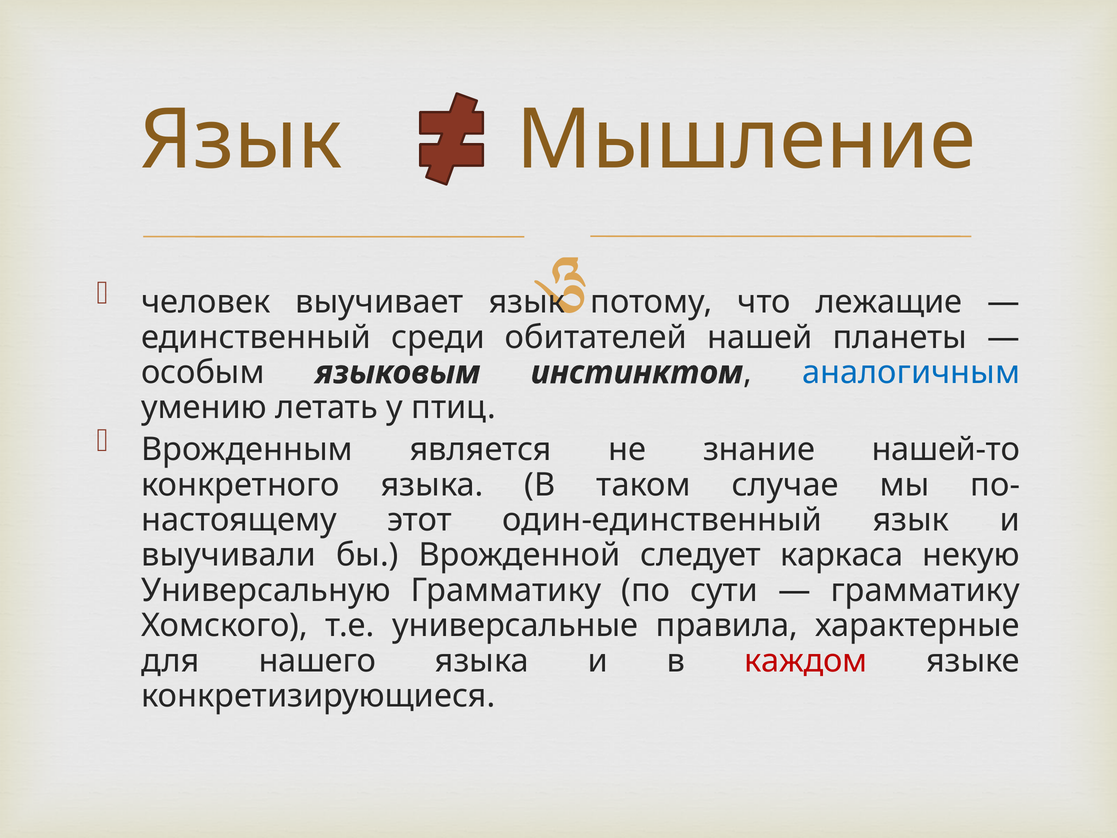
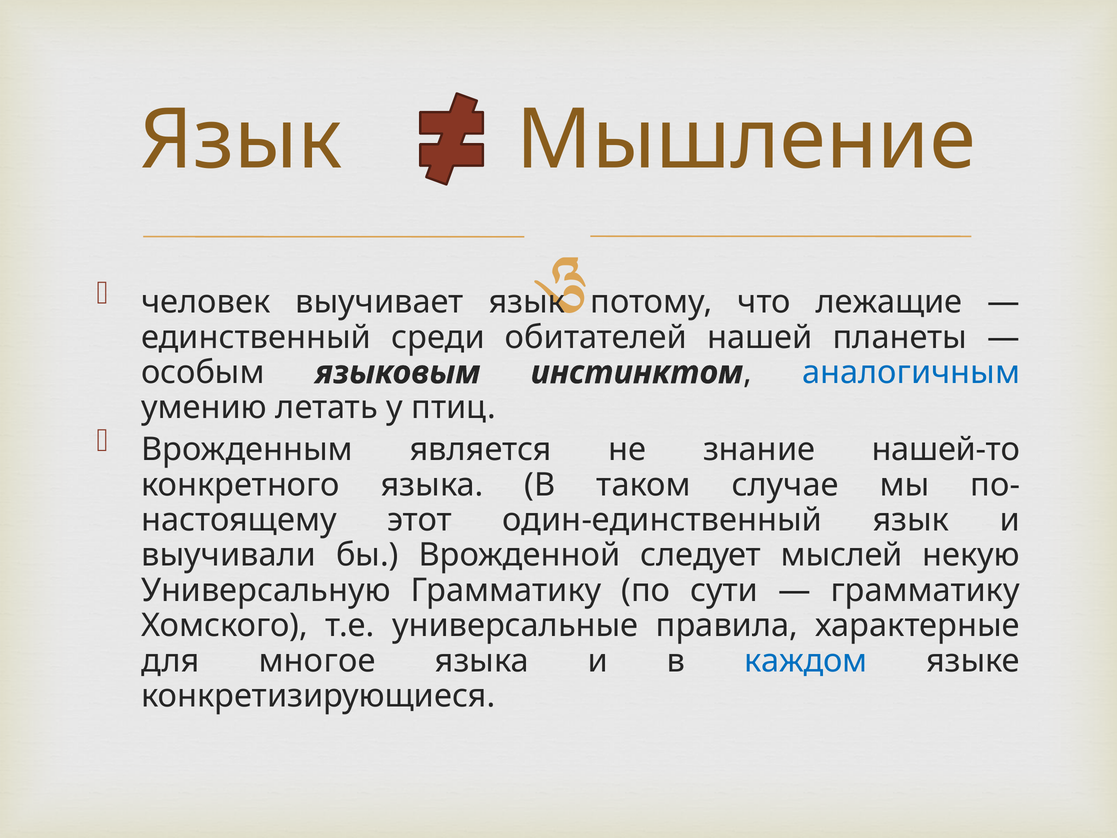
каркаса: каркаса -> мыслей (842, 555)
нашего: нашего -> многое (317, 661)
каждом colour: red -> blue (806, 661)
